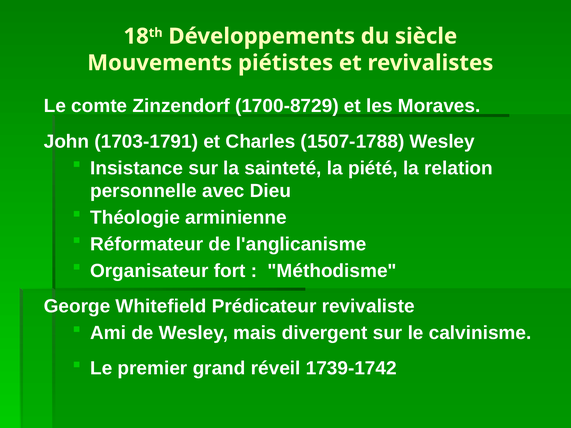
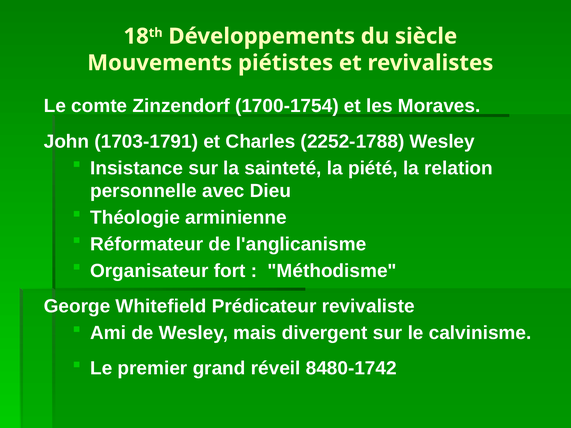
1700-8729: 1700-8729 -> 1700-1754 (287, 106)
1507-1788: 1507-1788 -> 2252-1788 (353, 142)
1739-1742: 1739-1742 -> 8480-1742 (351, 369)
